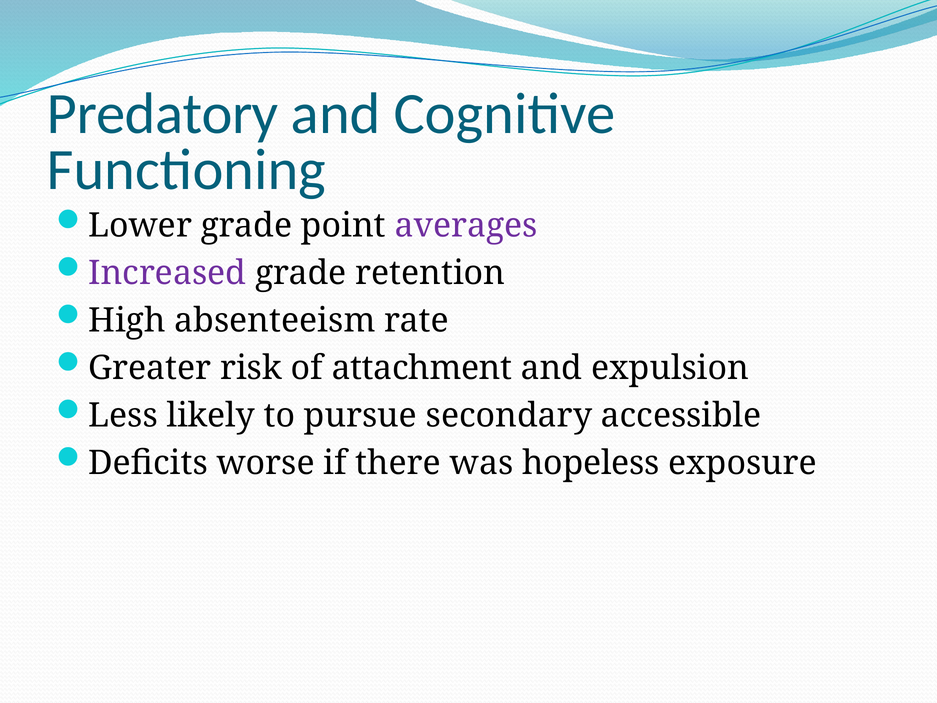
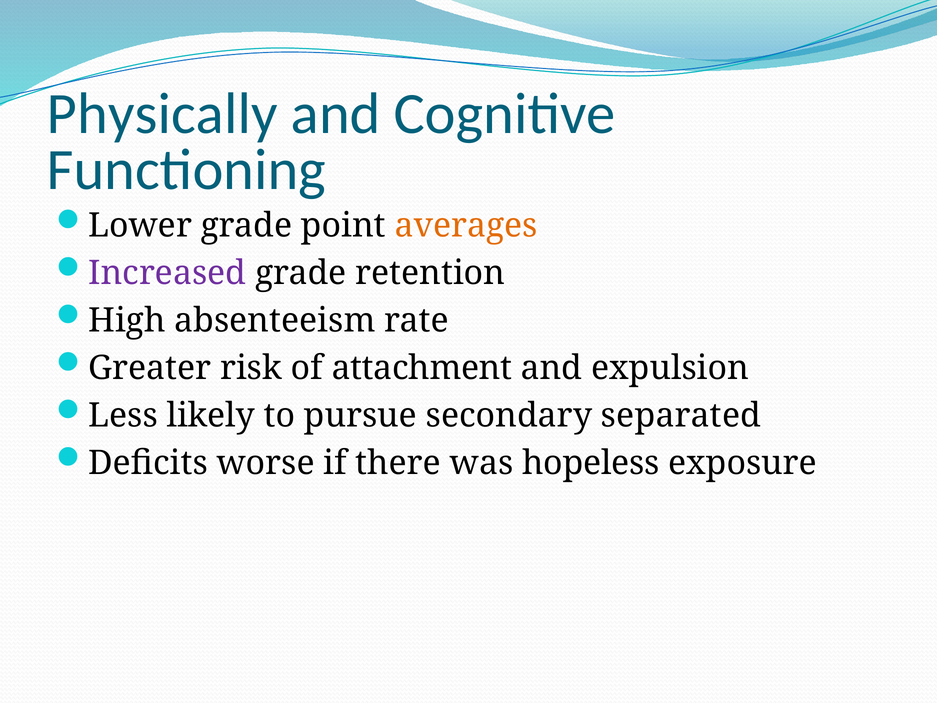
Predatory: Predatory -> Physically (162, 114)
averages colour: purple -> orange (466, 226)
accessible: accessible -> separated (681, 415)
